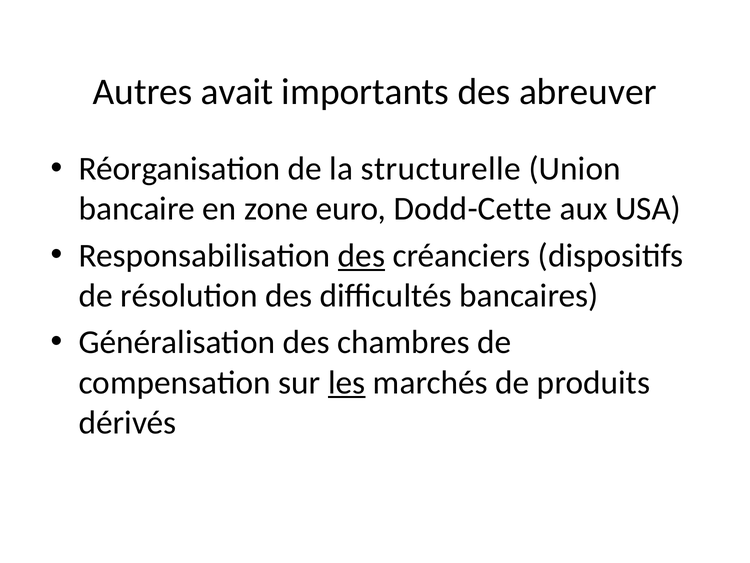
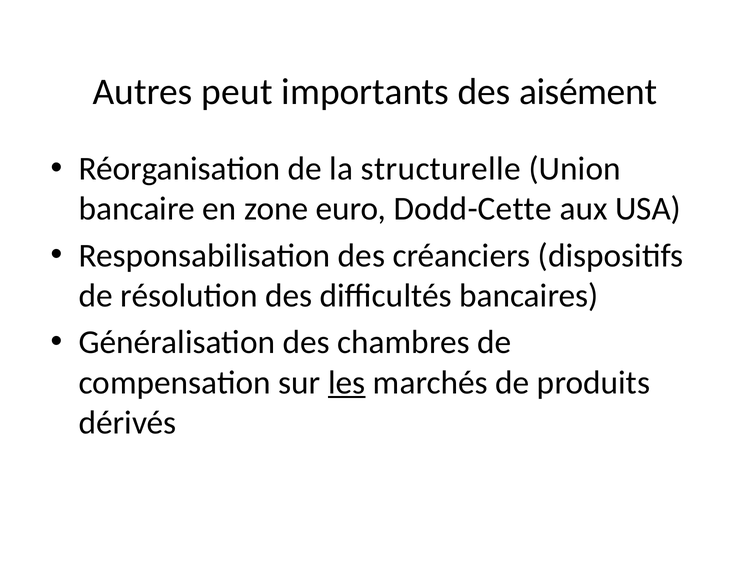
avait: avait -> peut (237, 92)
abreuver: abreuver -> aisément (588, 92)
des underline: present -> none (361, 255)
